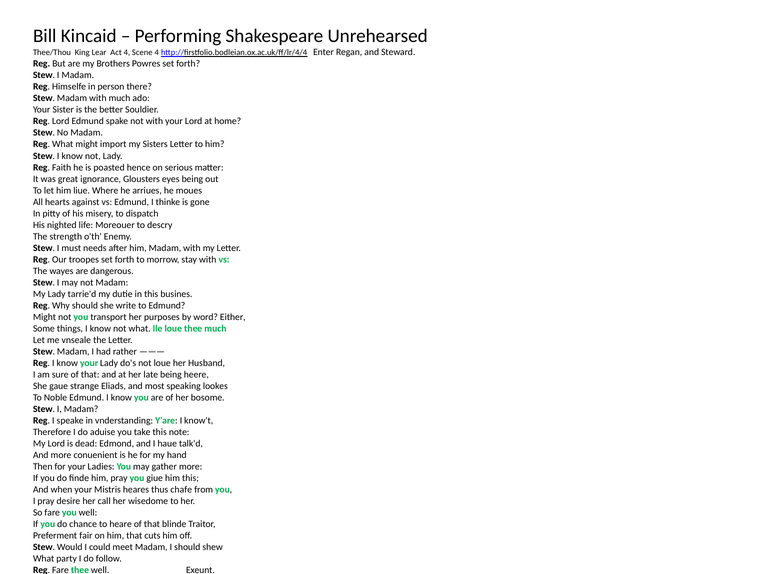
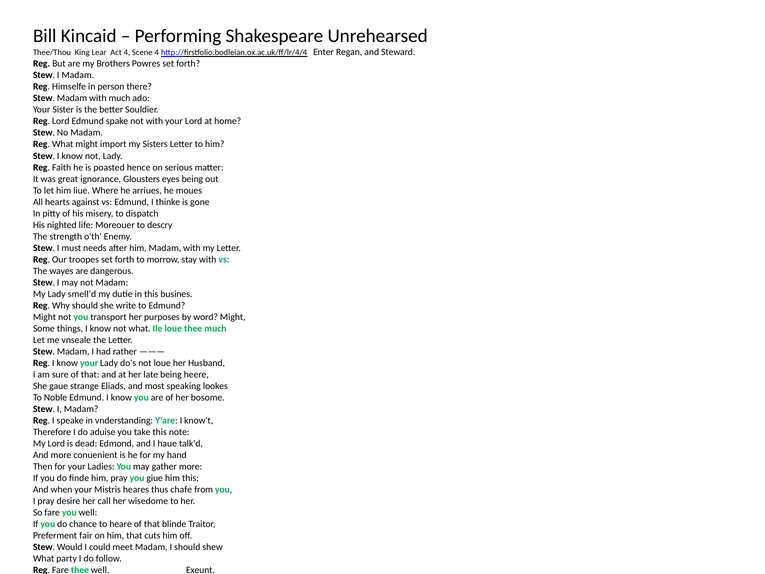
tarrie'd: tarrie'd -> smell'd (82, 294)
word Either: Either -> Might (233, 317)
